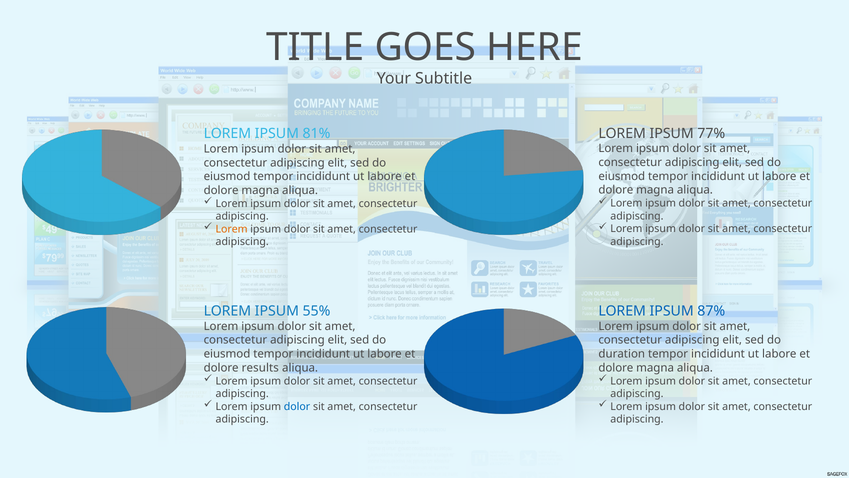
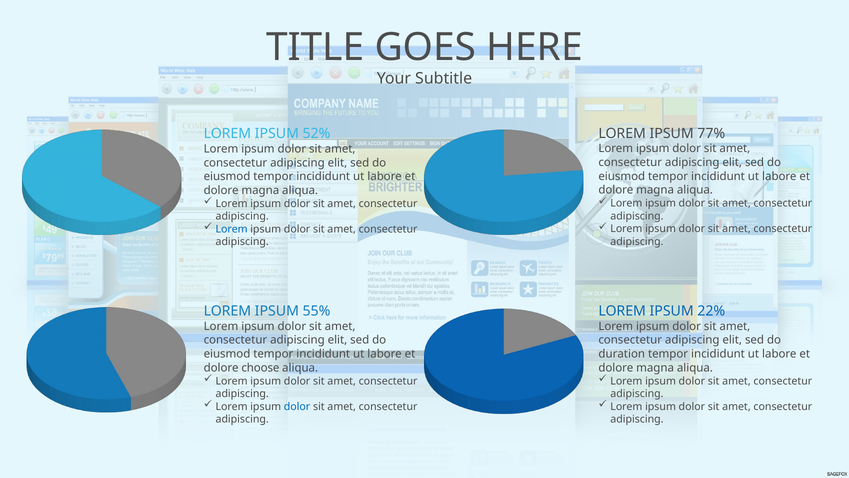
81%: 81% -> 52% (316, 134)
Lorem colour: orange -> blue (232, 229)
87%: 87% -> 22% (711, 311)
results: results -> choose (260, 367)
